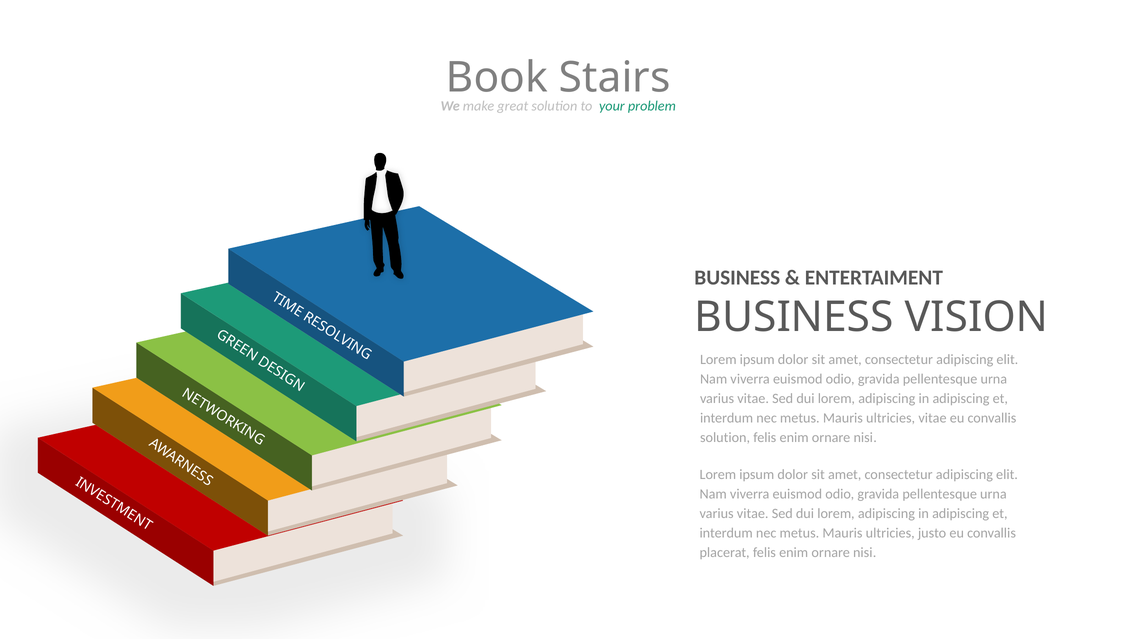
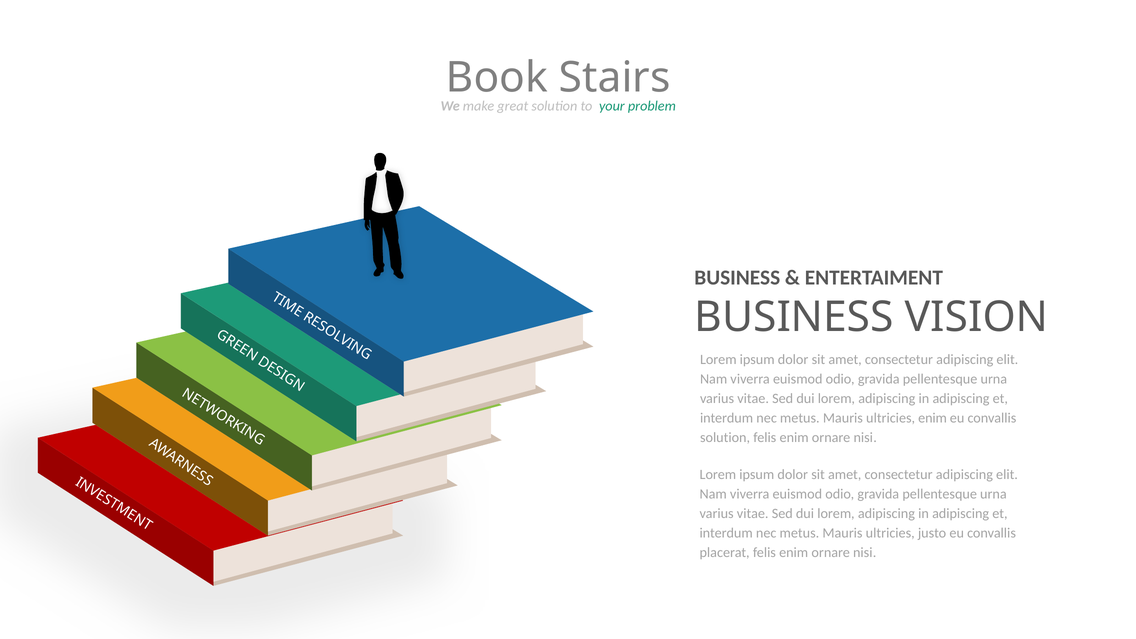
ultricies vitae: vitae -> enim (933, 418)
